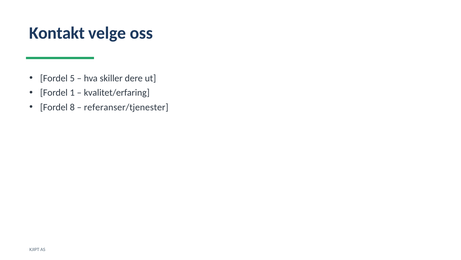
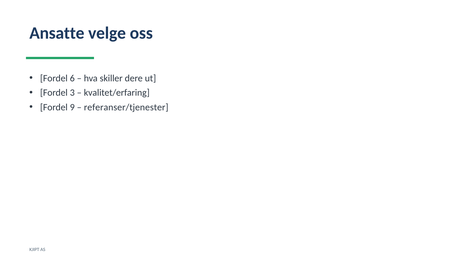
Kontakt: Kontakt -> Ansatte (57, 33)
5: 5 -> 6 (72, 78)
1: 1 -> 3 (72, 92)
8: 8 -> 9 (72, 107)
